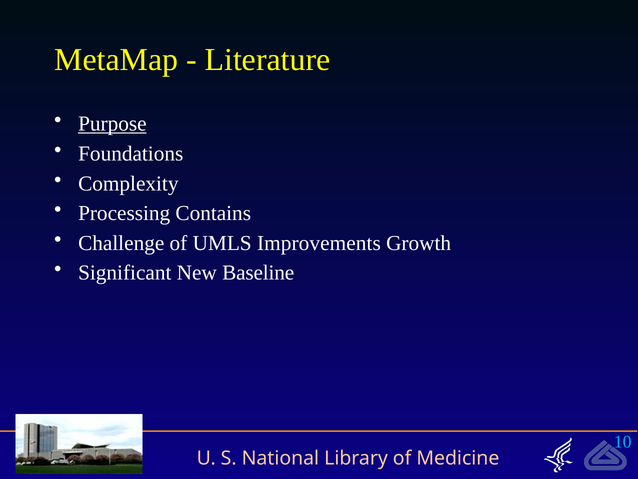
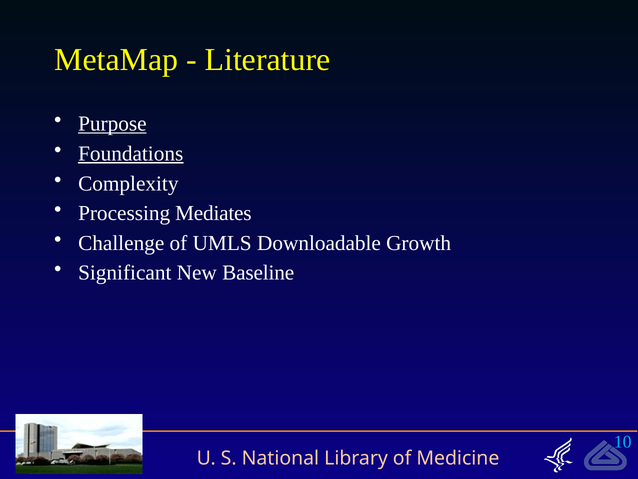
Foundations underline: none -> present (131, 154)
Contains: Contains -> Mediates (213, 213)
Improvements: Improvements -> Downloadable (319, 243)
